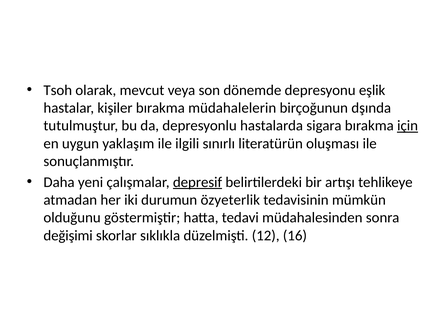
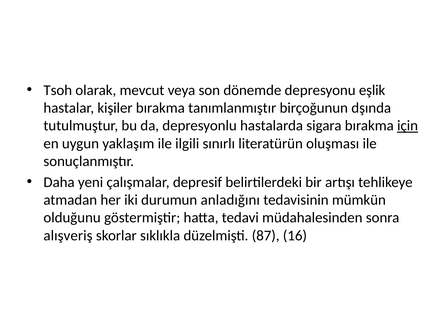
müdahalelerin: müdahalelerin -> tanımlanmıştır (232, 108)
depresif underline: present -> none (198, 182)
özyeterlik: özyeterlik -> anladığını (230, 200)
değişimi: değişimi -> alışveriş (68, 236)
12: 12 -> 87 (266, 236)
